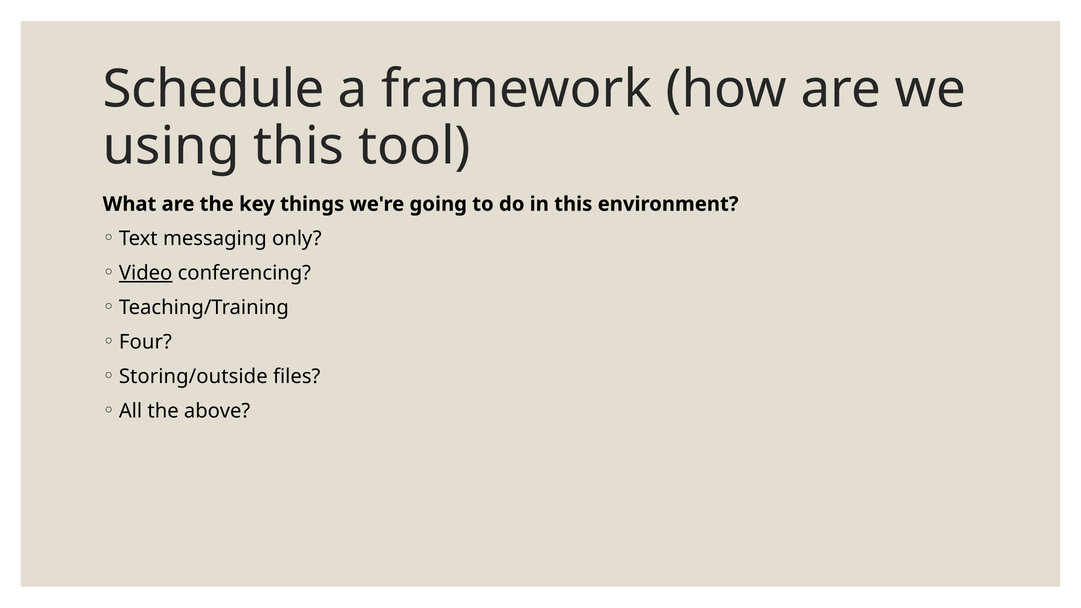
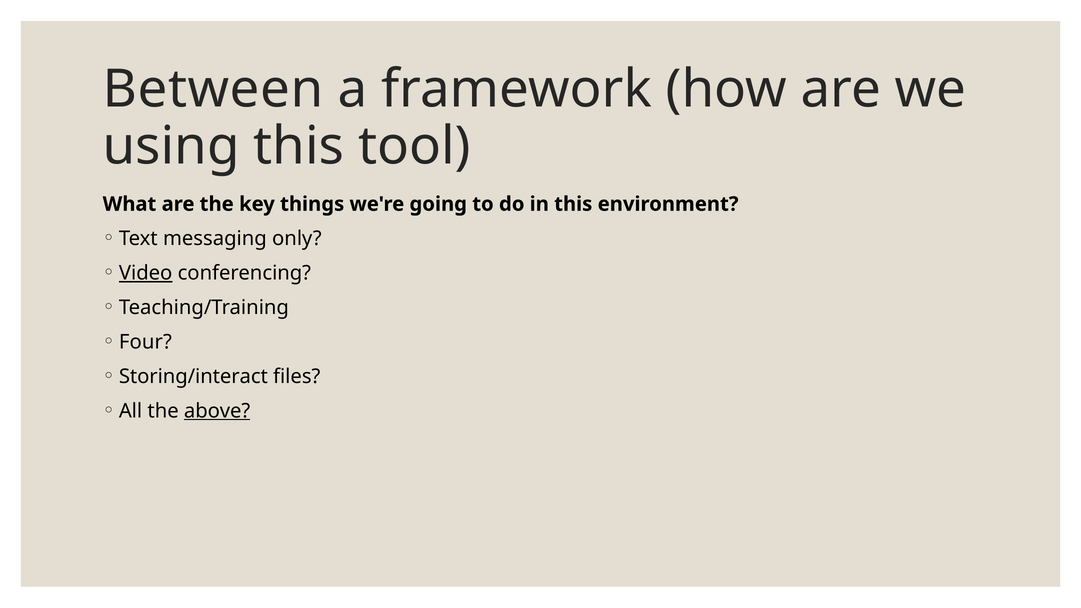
Schedule: Schedule -> Between (213, 89)
Storing/outside: Storing/outside -> Storing/interact (193, 376)
above underline: none -> present (217, 411)
